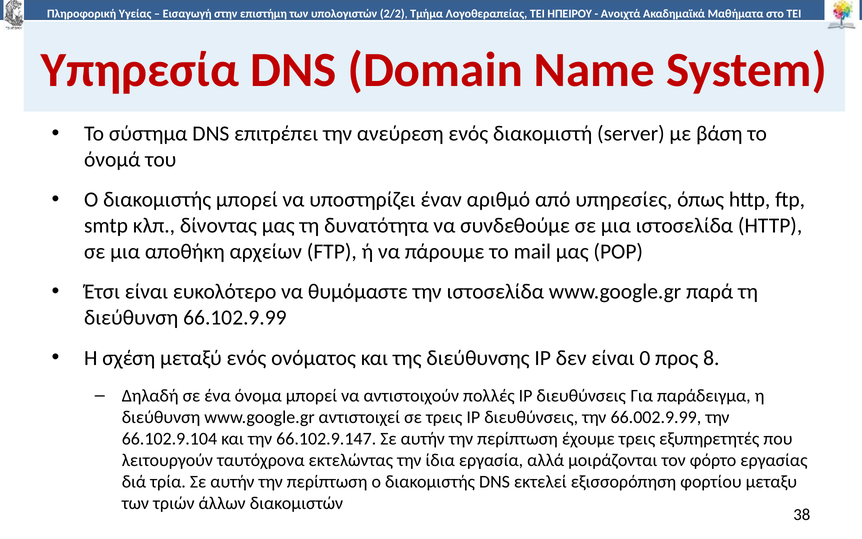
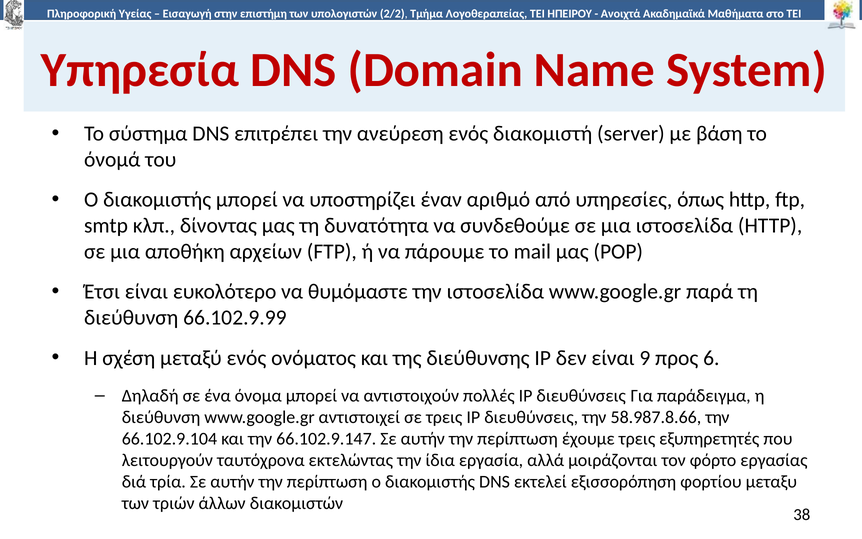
0: 0 -> 9 (645, 358)
προς 8: 8 -> 6 (711, 358)
66.002.9.99: 66.002.9.99 -> 58.987.8.66 (656, 417)
